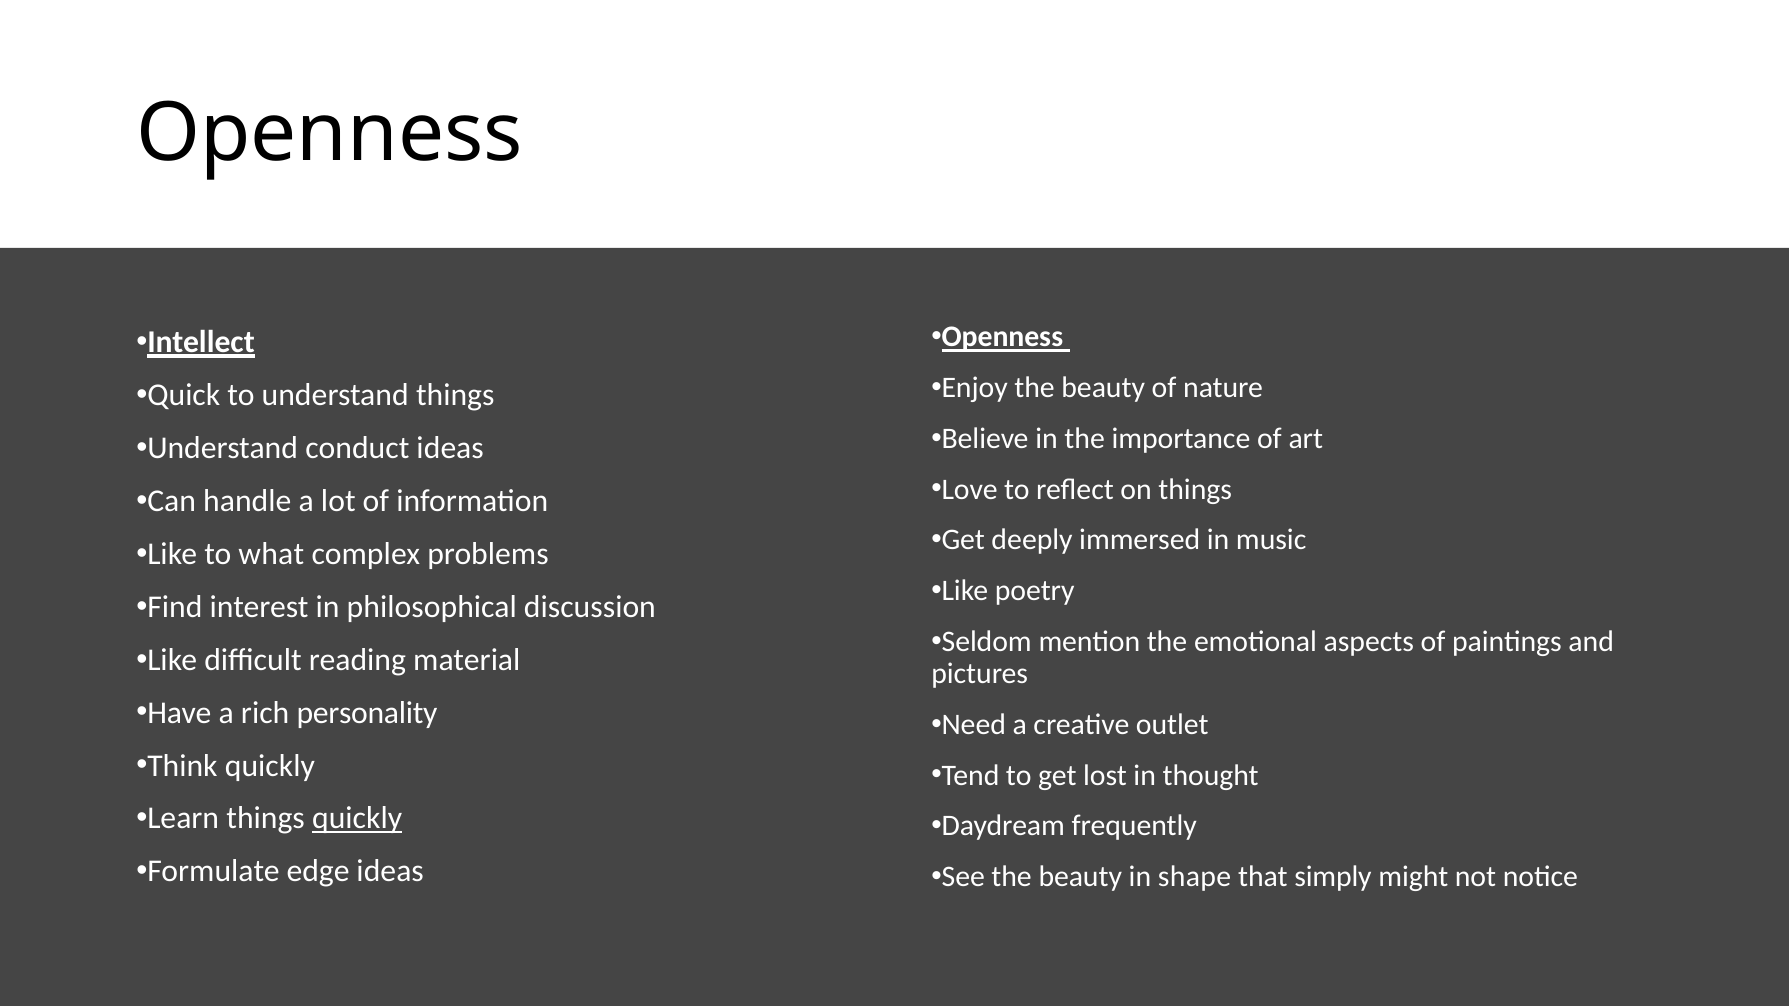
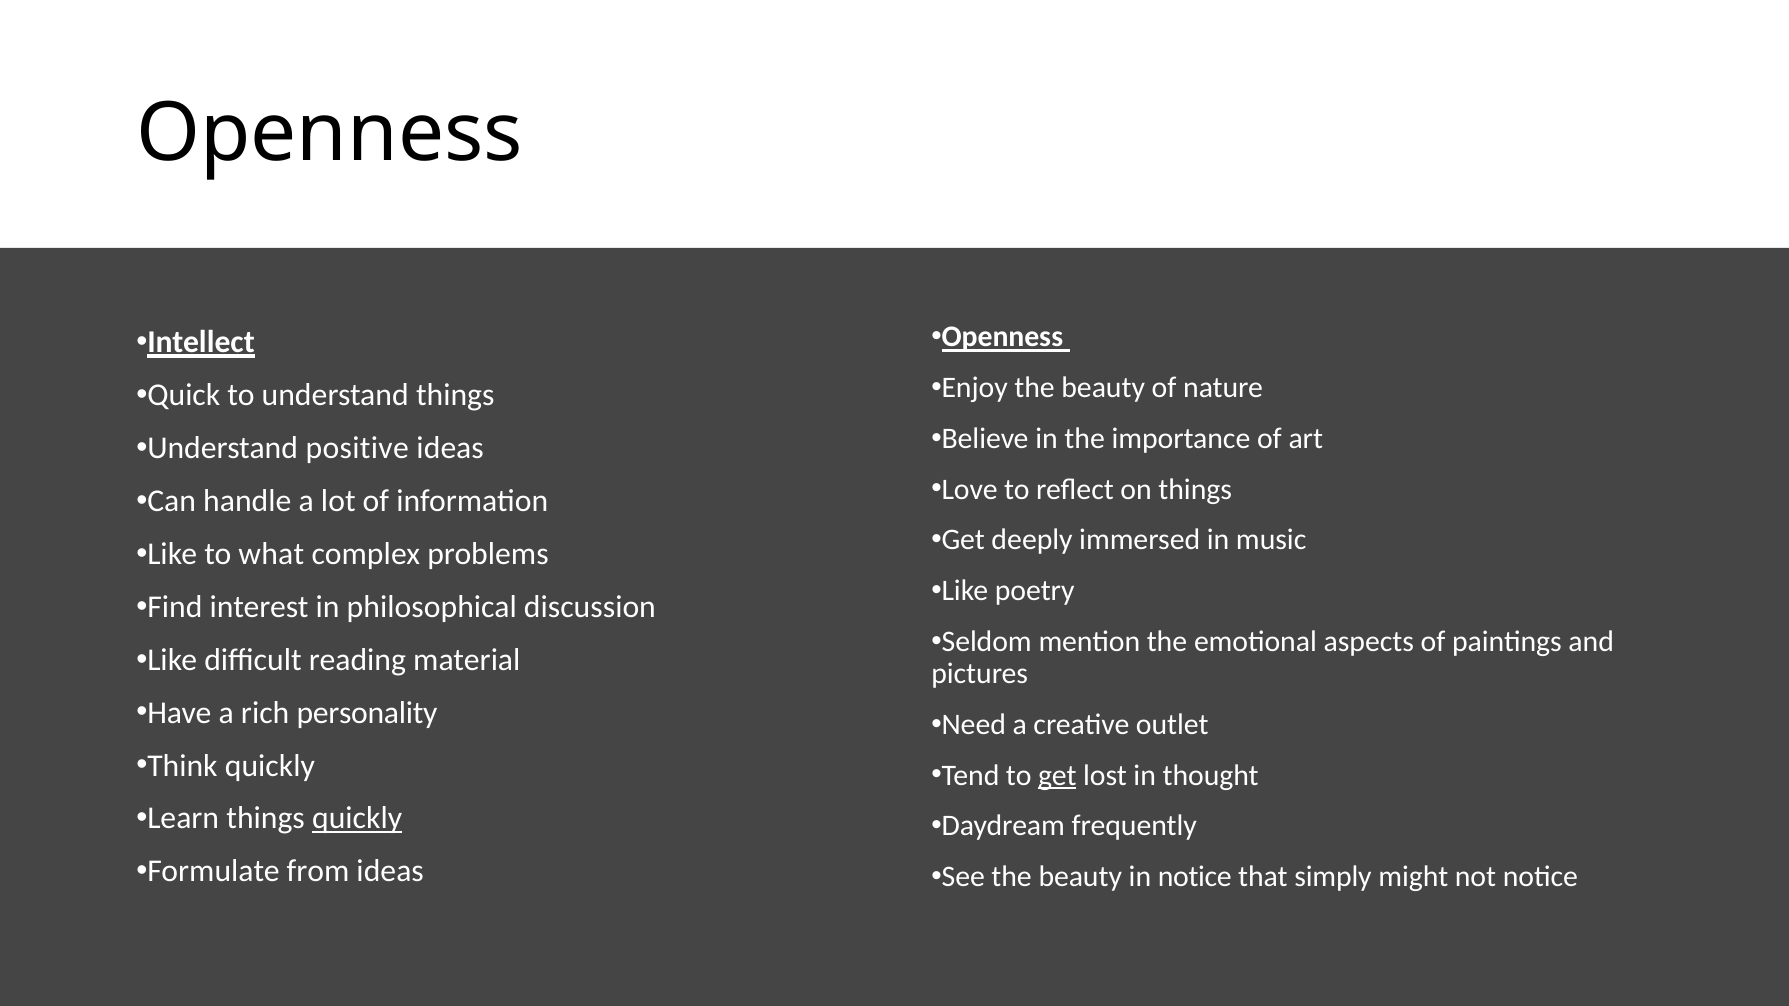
conduct: conduct -> positive (357, 448)
get underline: none -> present (1057, 775)
edge: edge -> from (318, 872)
in shape: shape -> notice (1195, 877)
